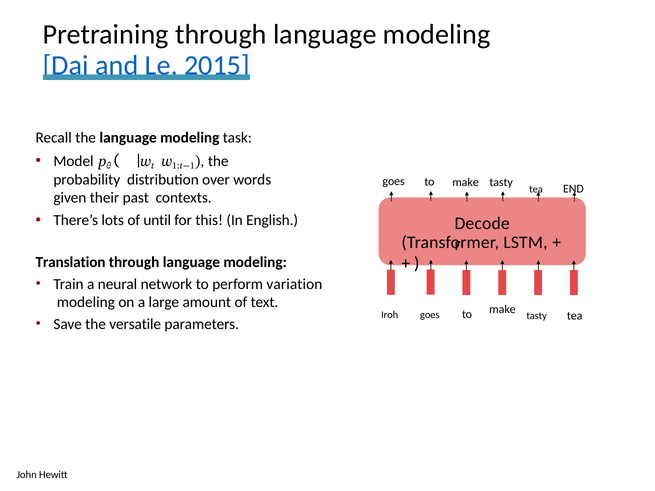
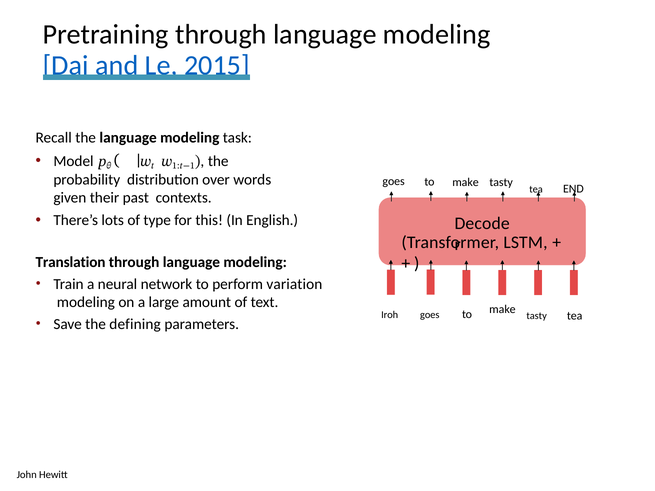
until: until -> type (157, 220)
versatile: versatile -> defining (135, 324)
